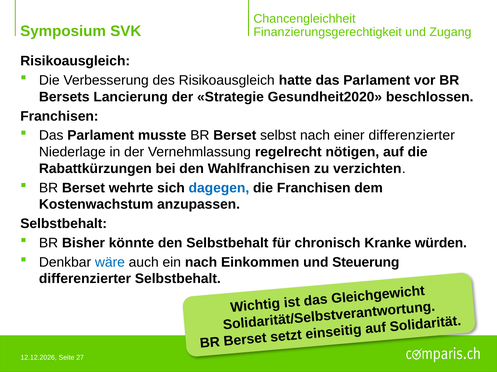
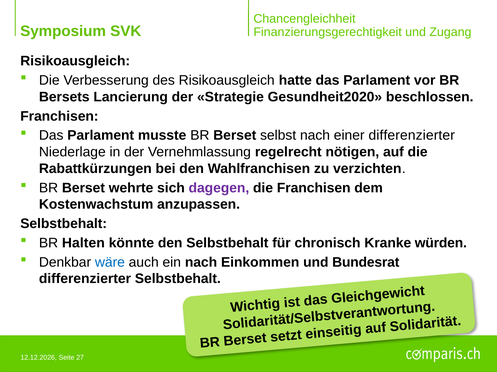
dagegen colour: blue -> purple (219, 188)
Bisher: Bisher -> Halten (83, 243)
Steuerung: Steuerung -> Bundesrat (366, 263)
